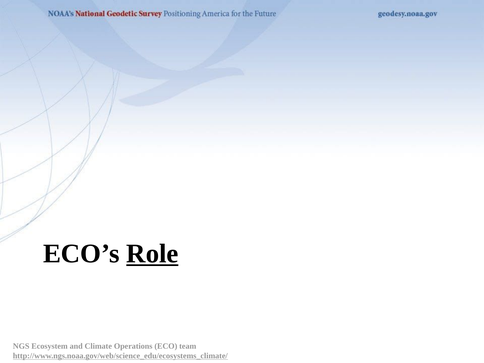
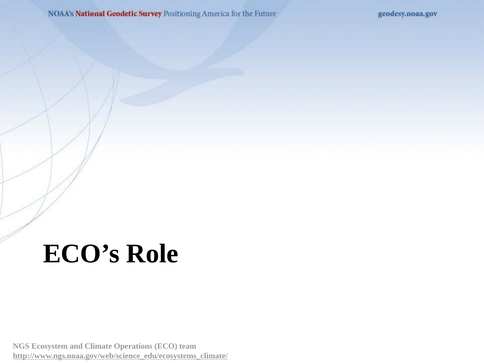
Role underline: present -> none (152, 254)
